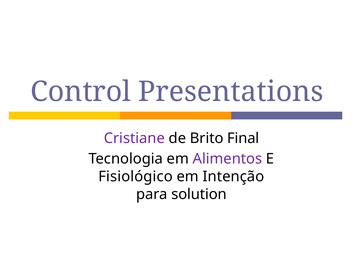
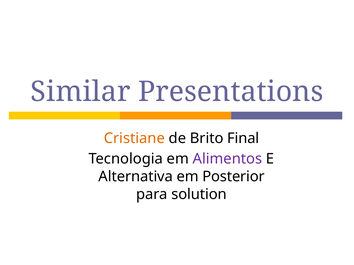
Control: Control -> Similar (81, 92)
Cristiane colour: purple -> orange (134, 139)
Fisiológico: Fisiológico -> Alternativa (136, 177)
Intenção: Intenção -> Posterior (234, 177)
